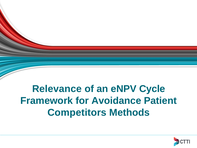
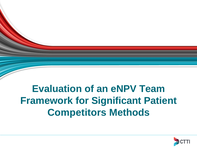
Relevance: Relevance -> Evaluation (57, 89)
Cycle: Cycle -> Team (152, 89)
Avoidance: Avoidance -> Significant (116, 101)
